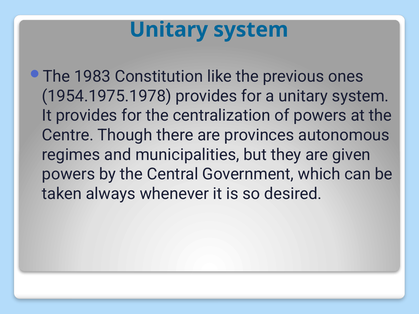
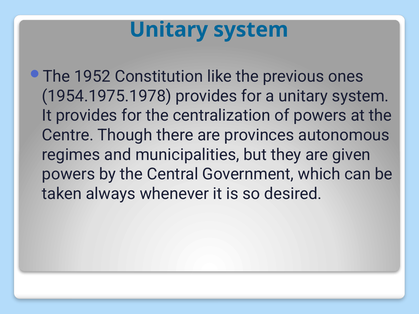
1983: 1983 -> 1952 (92, 77)
